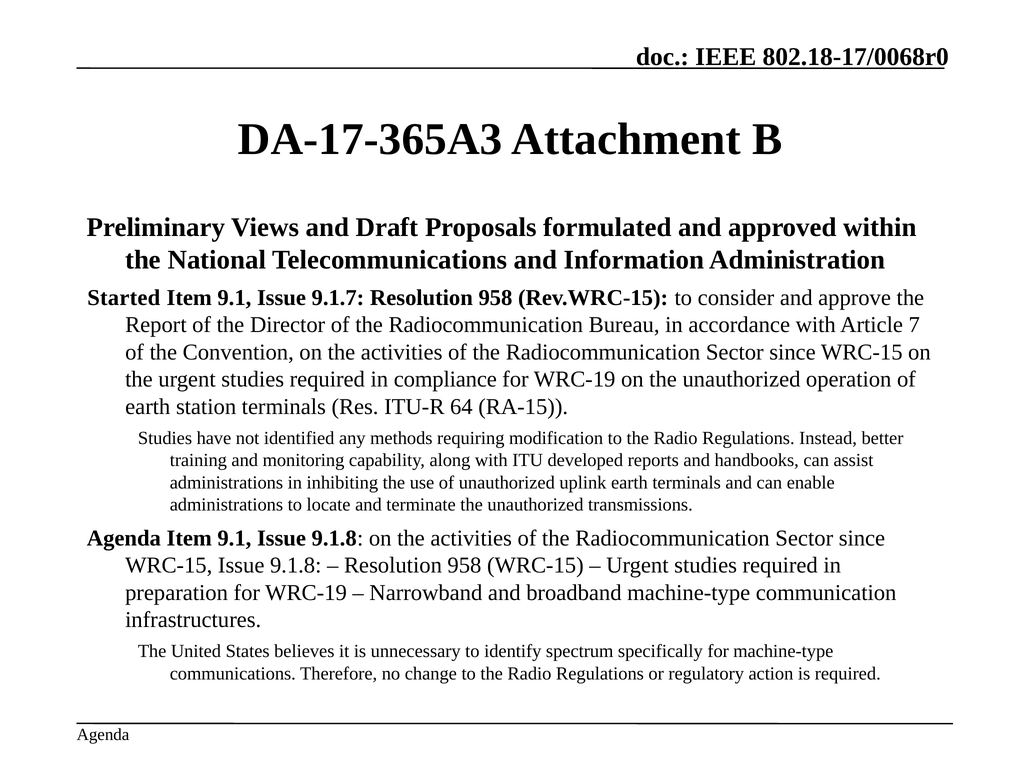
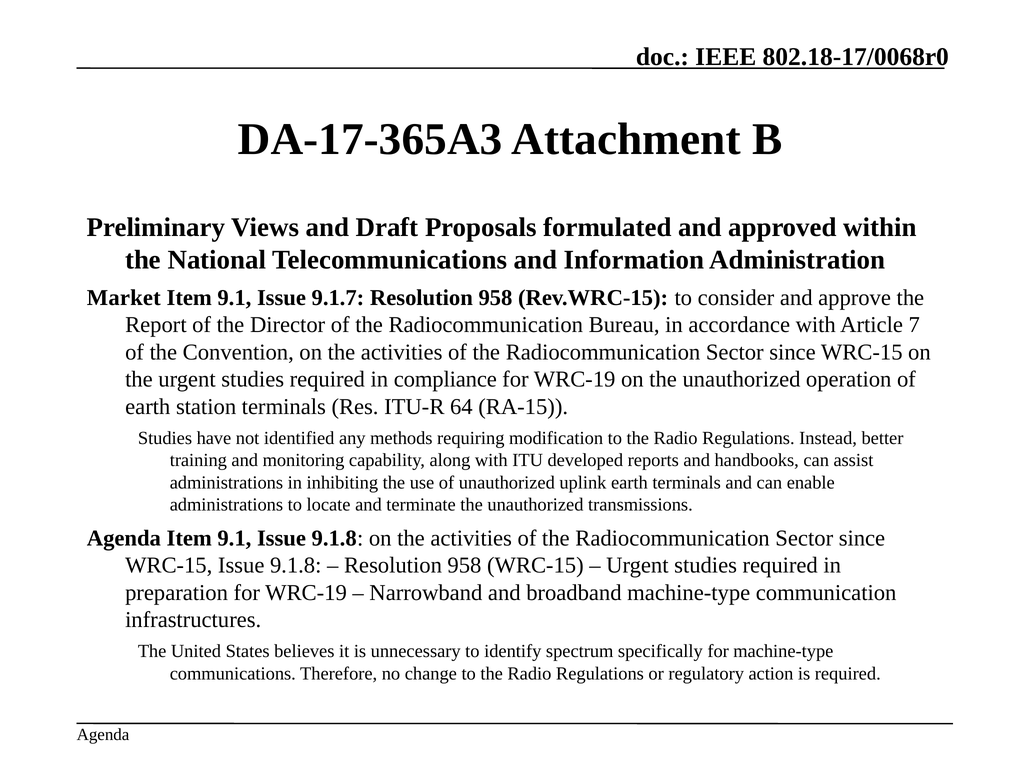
Started: Started -> Market (124, 298)
